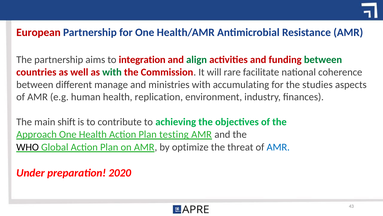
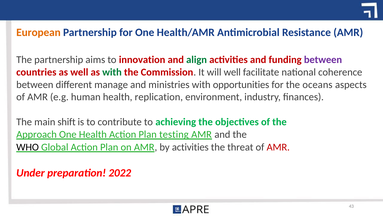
European colour: red -> orange (38, 32)
integration: integration -> innovation (142, 59)
between colour: green -> purple (323, 59)
will rare: rare -> well (232, 72)
accumulating: accumulating -> opportunities (241, 84)
studies: studies -> oceans (317, 84)
by optimize: optimize -> activities (190, 147)
AMR colour: blue -> red (278, 147)
2020: 2020 -> 2022 (120, 172)
